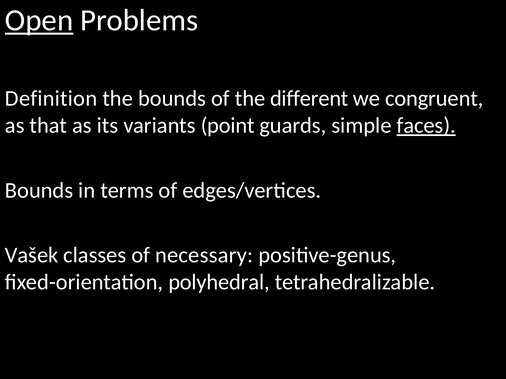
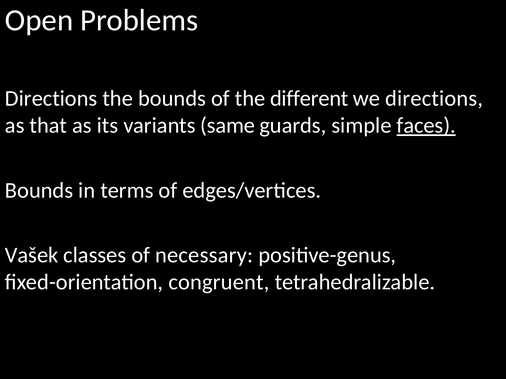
Open underline: present -> none (39, 20)
Definition: Definition -> Directions (51, 99)
we congruent: congruent -> directions (434, 99)
point: point -> same (228, 126)
polyhedral: polyhedral -> congruent (219, 282)
